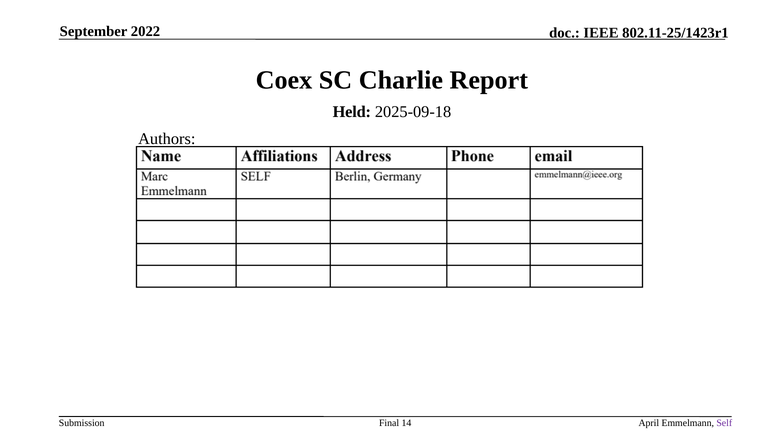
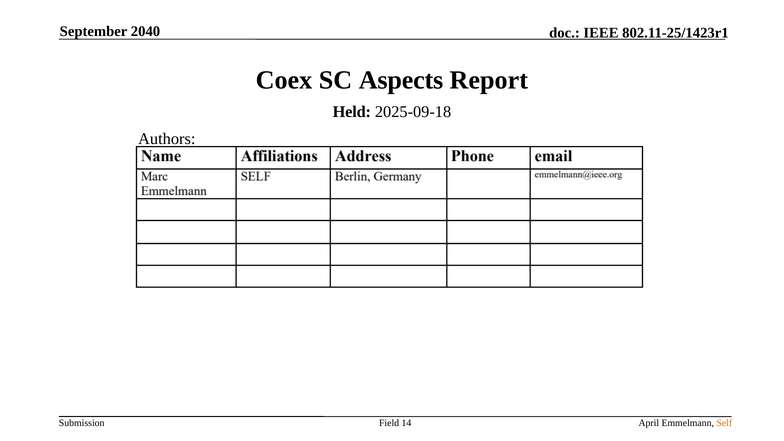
2022: 2022 -> 2040 (146, 31)
Charlie: Charlie -> Aspects (401, 80)
Final: Final -> Field (389, 423)
Self colour: purple -> orange (724, 423)
